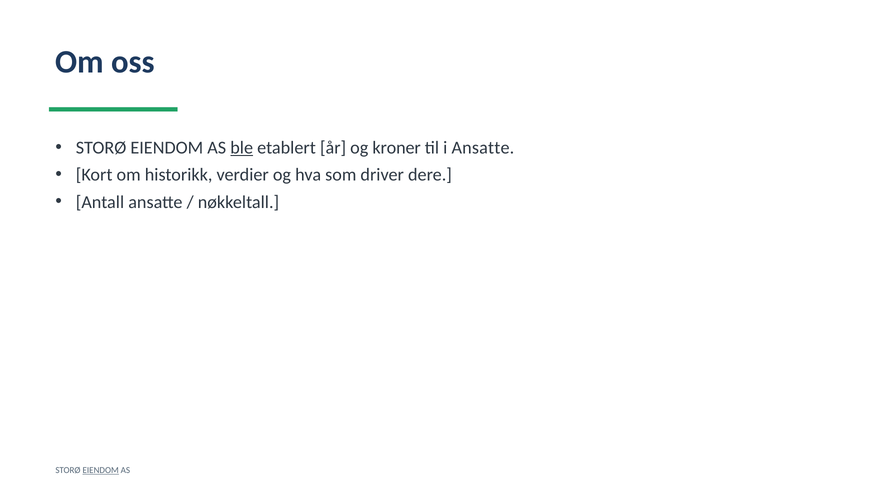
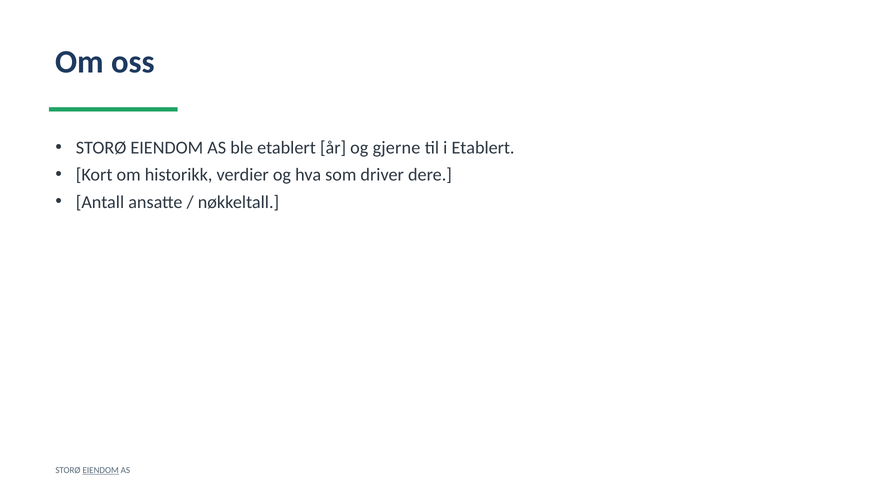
ble underline: present -> none (242, 148)
kroner: kroner -> gjerne (396, 148)
i Ansatte: Ansatte -> Etablert (483, 148)
